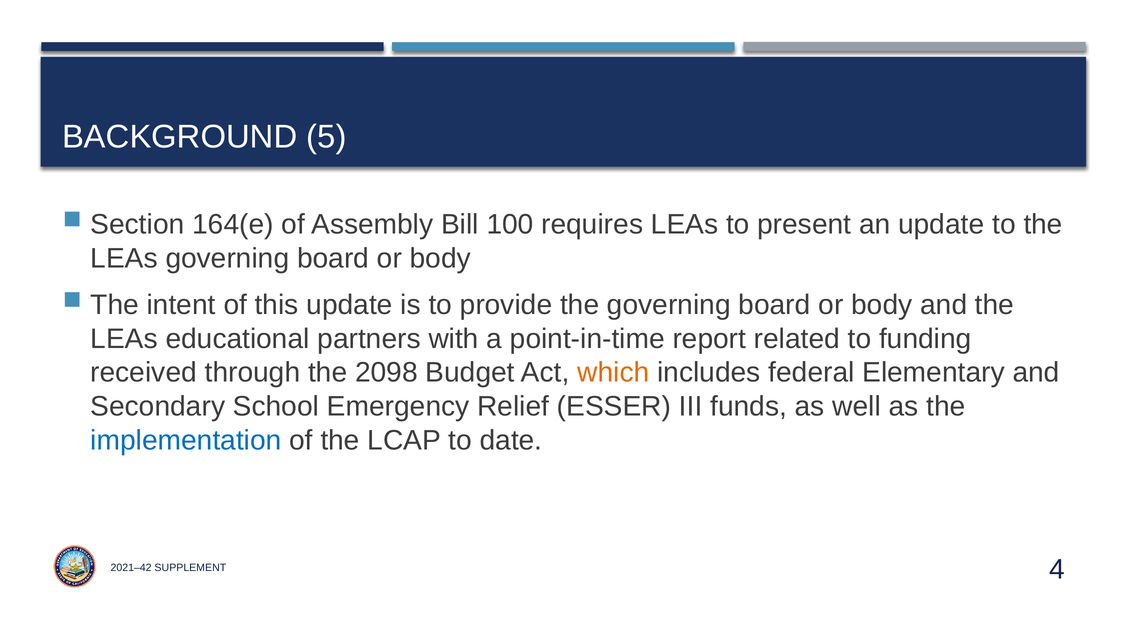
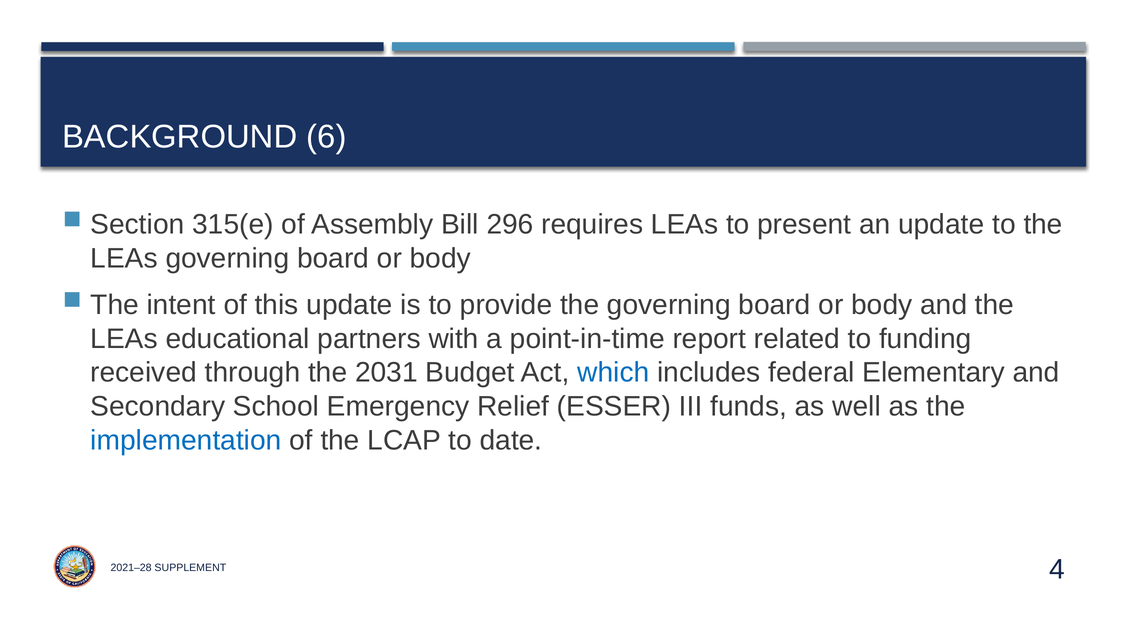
5: 5 -> 6 (326, 137)
164(e: 164(e -> 315(e (233, 225)
100: 100 -> 296 (510, 225)
2098: 2098 -> 2031 (386, 373)
which colour: orange -> blue (613, 373)
2021–42: 2021–42 -> 2021–28 (131, 568)
